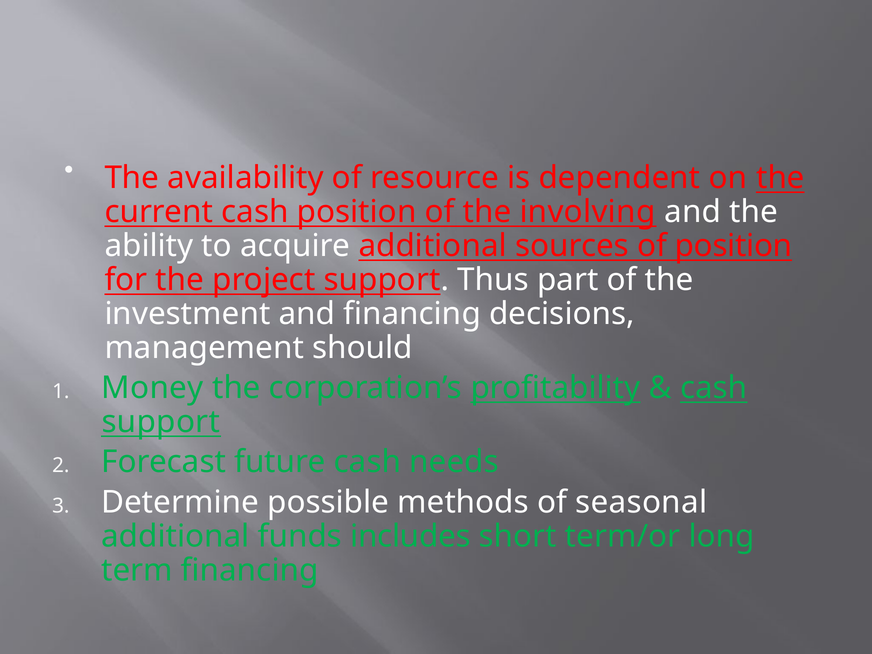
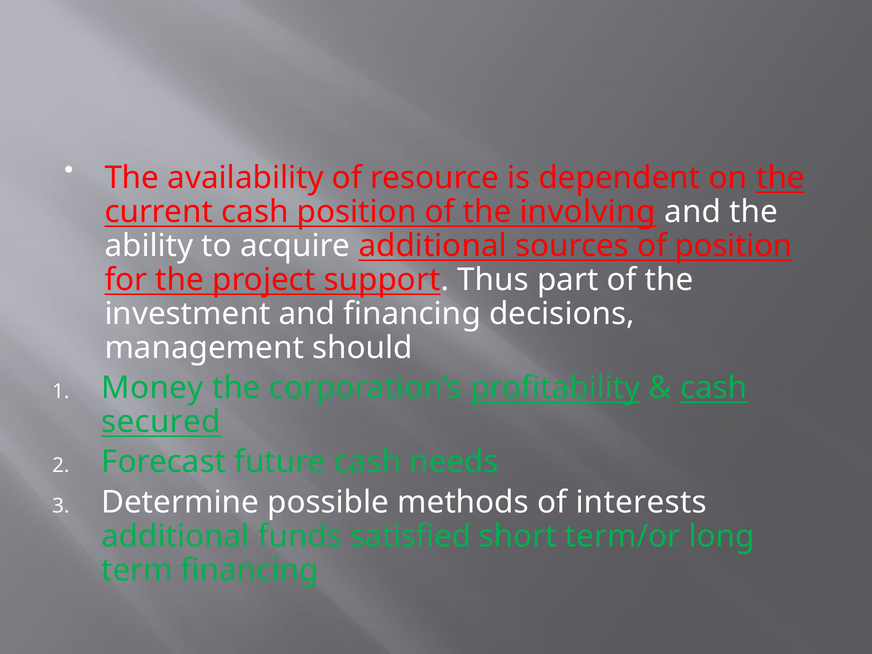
support: support -> secured (161, 422)
seasonal: seasonal -> interests (641, 502)
includes: includes -> satisfied (411, 536)
